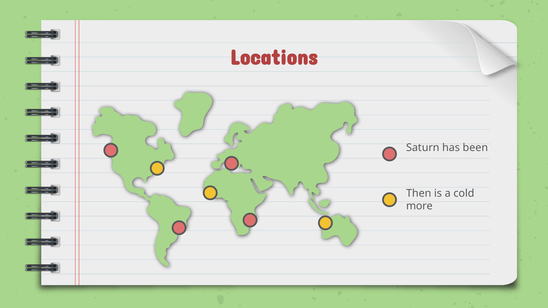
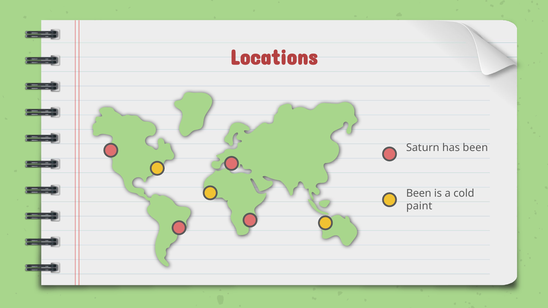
Then: Then -> Been (419, 193)
more: more -> paint (419, 206)
